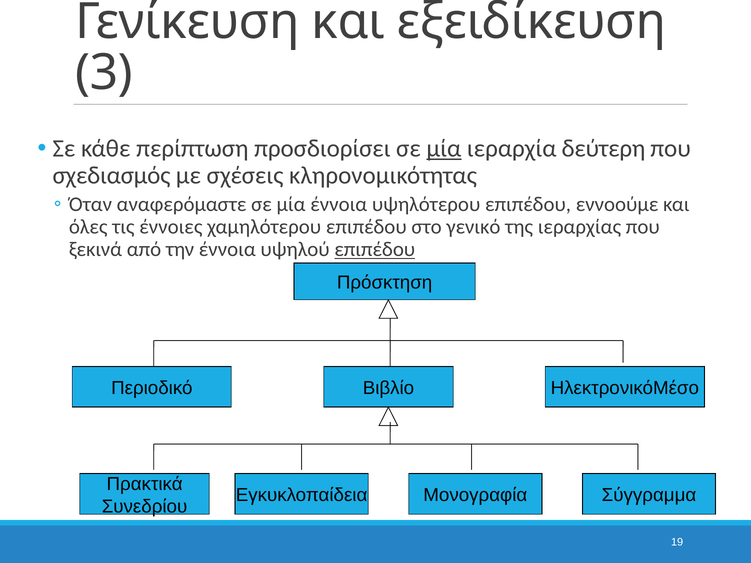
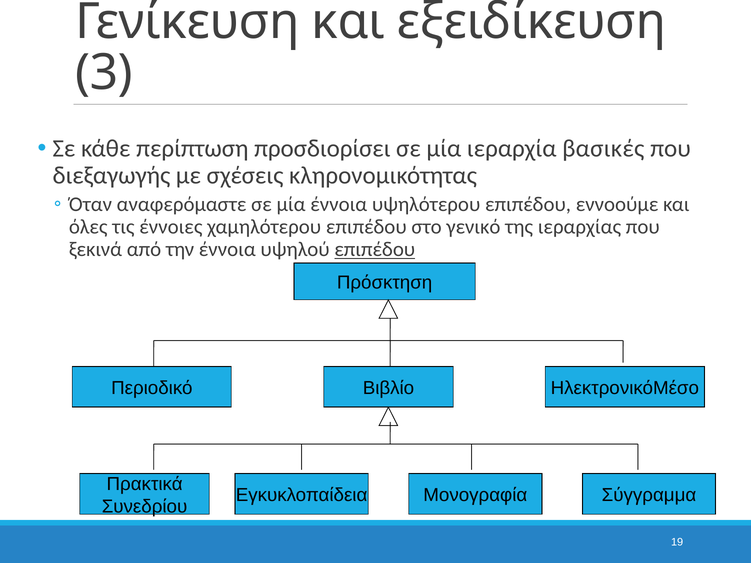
μία underline: present -> none (444, 149)
δεύτερη: δεύτερη -> βασικές (603, 149)
σχεδιασμός: σχεδιασμός -> διεξαγωγής (111, 176)
